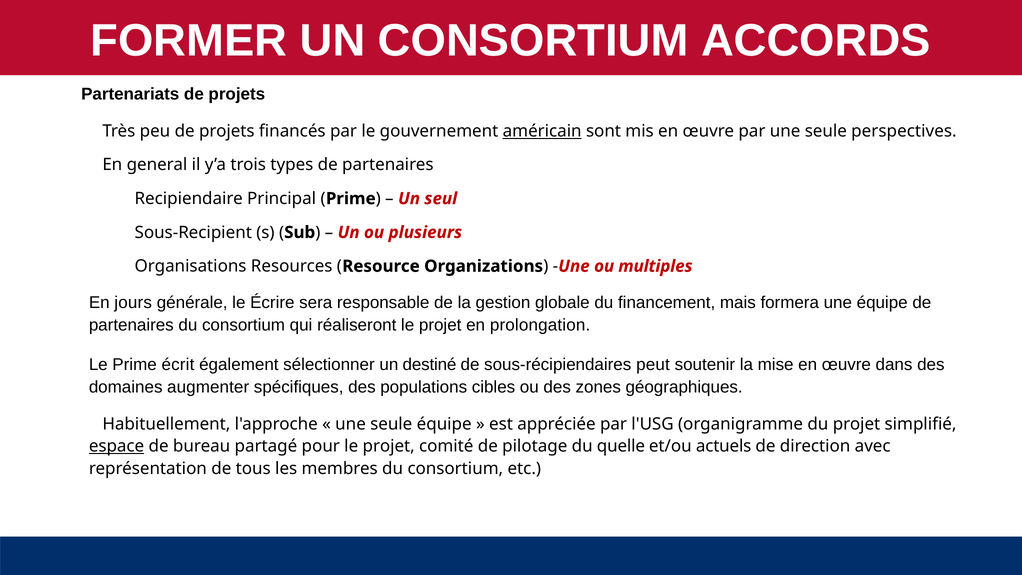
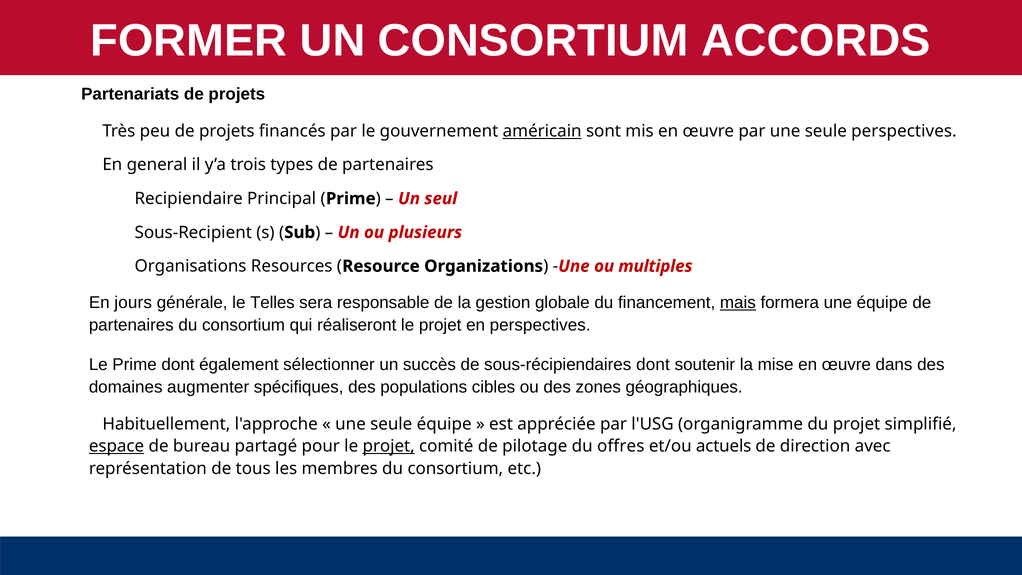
Écrire: Écrire -> Telles (272, 303)
mais underline: none -> present (738, 303)
en prolongation: prolongation -> perspectives (540, 325)
Prime écrit: écrit -> dont (178, 365)
destiné: destiné -> succès (429, 365)
sous-récipiendaires peut: peut -> dont (653, 365)
projet underline: none -> present (389, 446)
quelle: quelle -> offres (621, 446)
